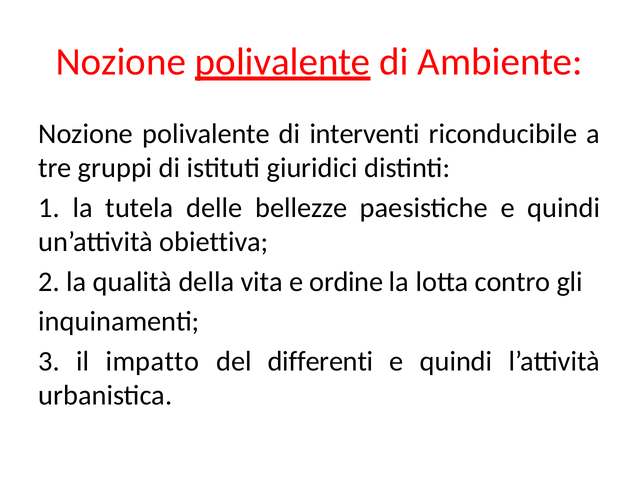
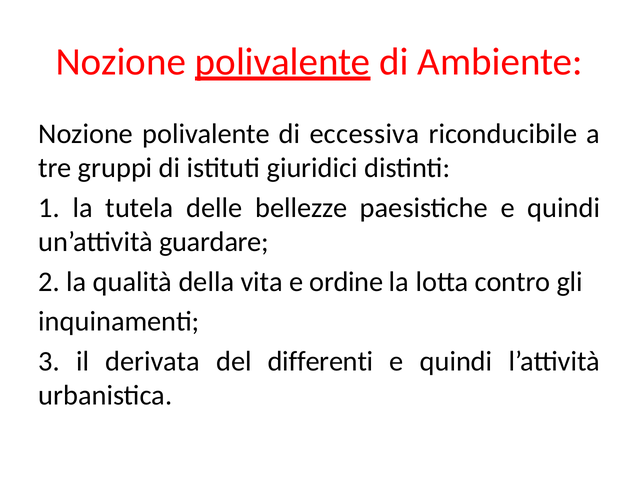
interventi: interventi -> eccessiva (364, 134)
obiettiva: obiettiva -> guardare (214, 242)
impatto: impatto -> derivata (153, 361)
